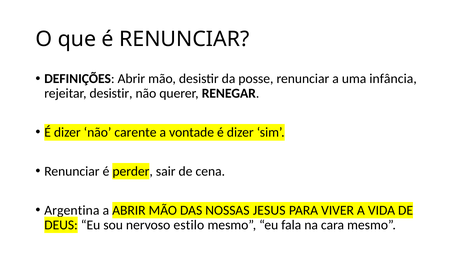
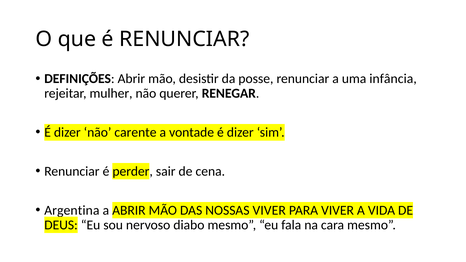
rejeitar desistir: desistir -> mulher (111, 93)
NOSSAS JESUS: JESUS -> VIVER (269, 210)
estilo: estilo -> diabo (189, 225)
